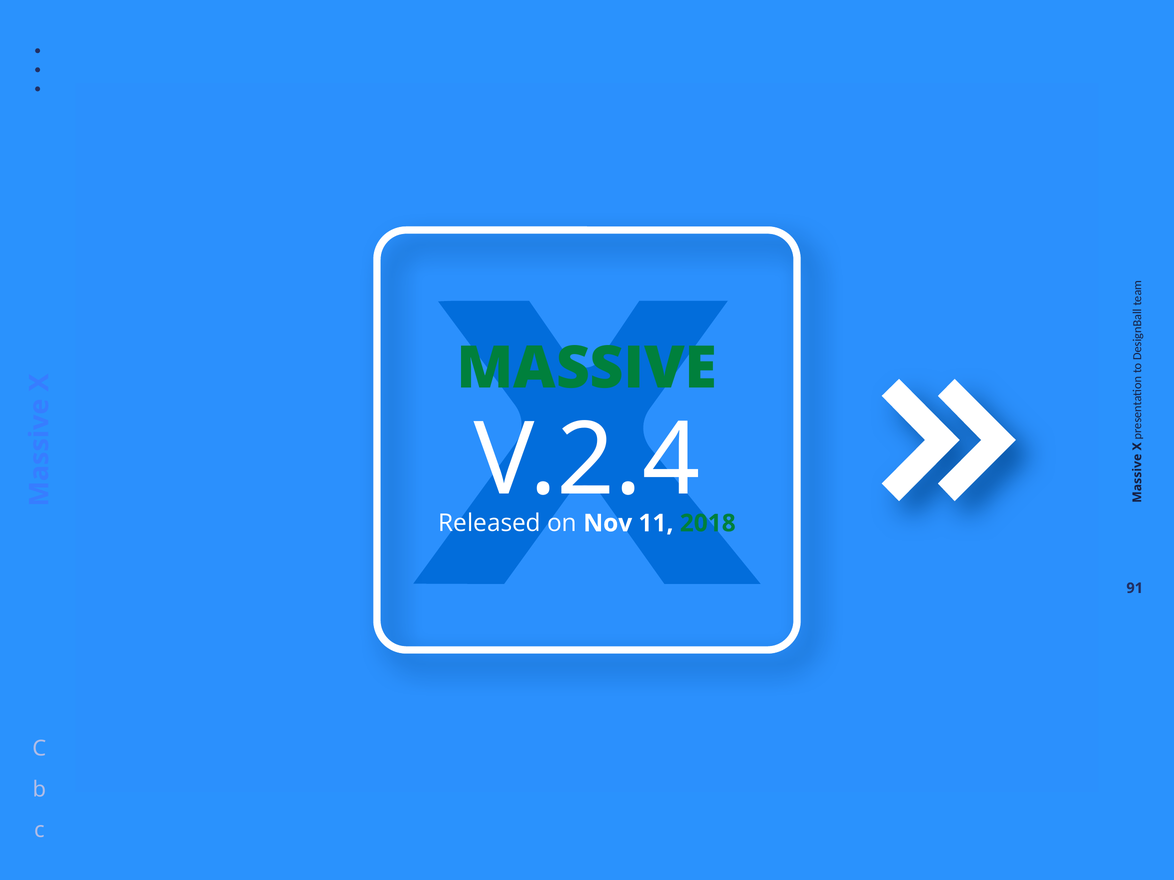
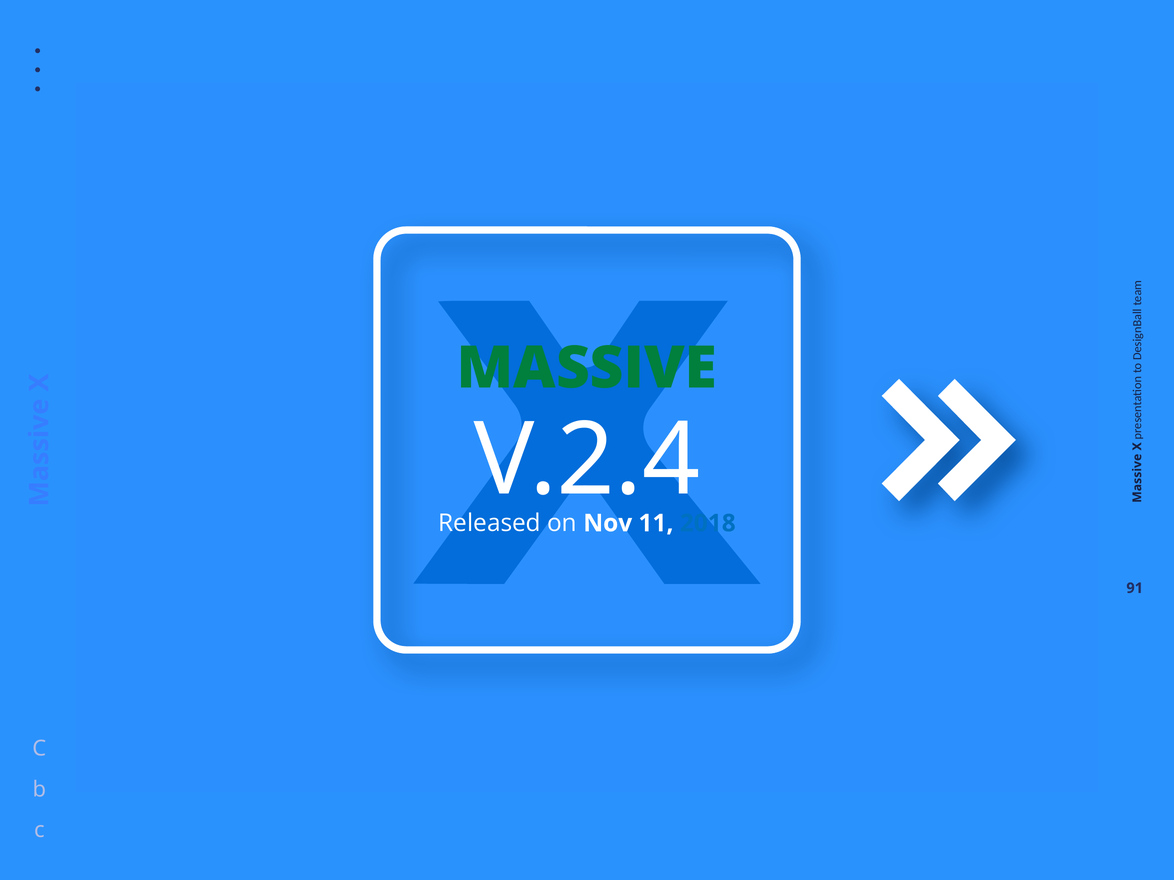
2018 colour: green -> blue (708, 523)
